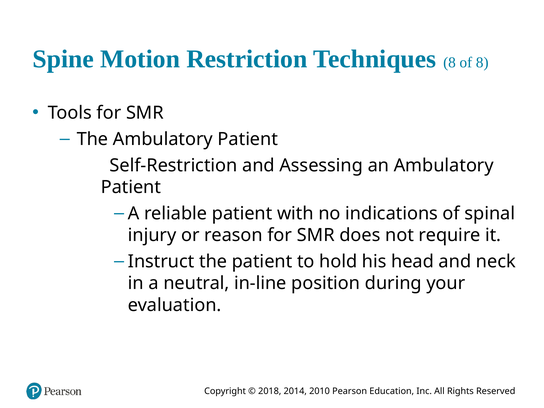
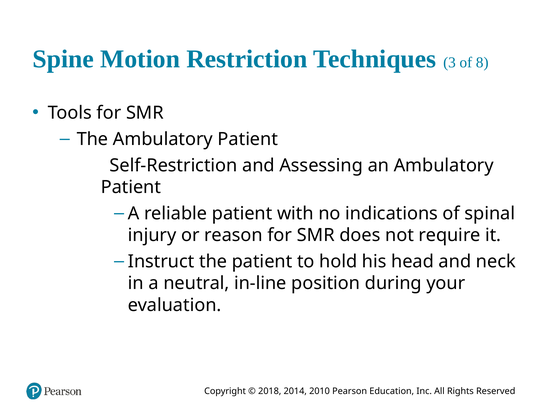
Techniques 8: 8 -> 3 (449, 62)
